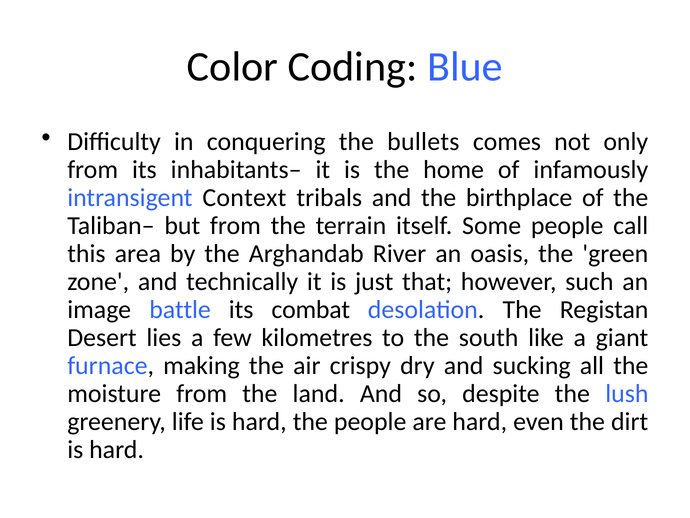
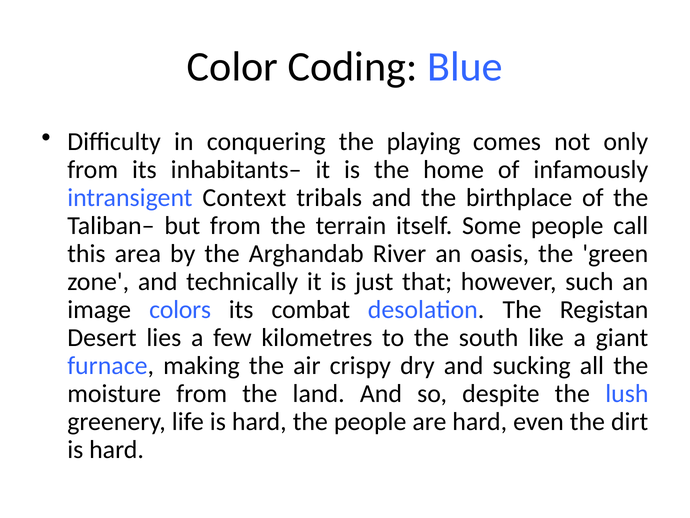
bullets: bullets -> playing (424, 142)
battle: battle -> colors (180, 309)
